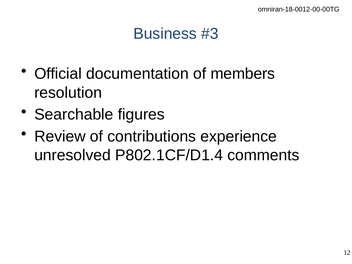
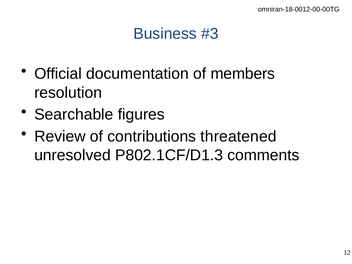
experience: experience -> threatened (239, 136)
P802.1CF/D1.4: P802.1CF/D1.4 -> P802.1CF/D1.3 (169, 155)
